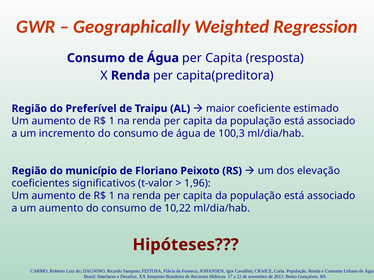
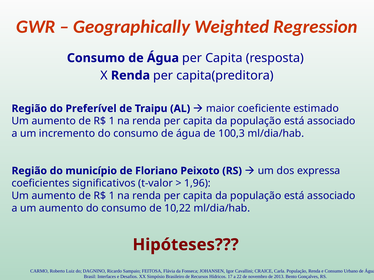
elevação: elevação -> expressa (319, 171)
